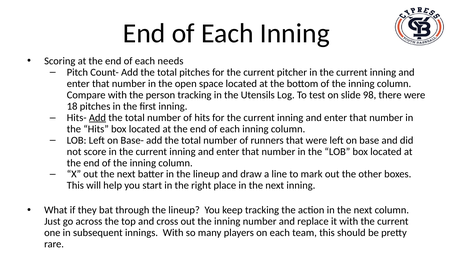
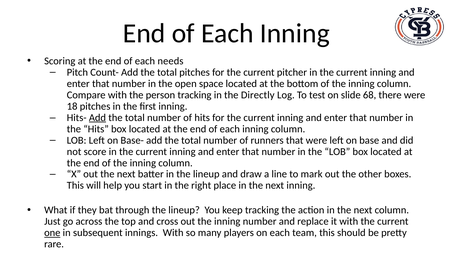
Utensils: Utensils -> Directly (258, 95)
98: 98 -> 68 (370, 95)
one underline: none -> present (52, 233)
